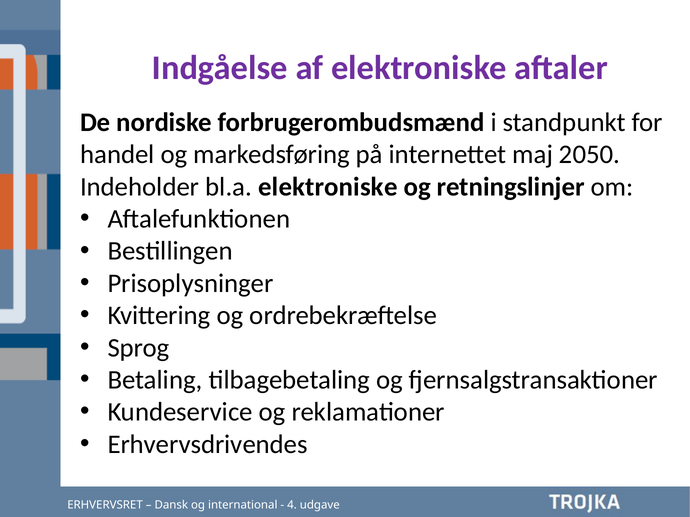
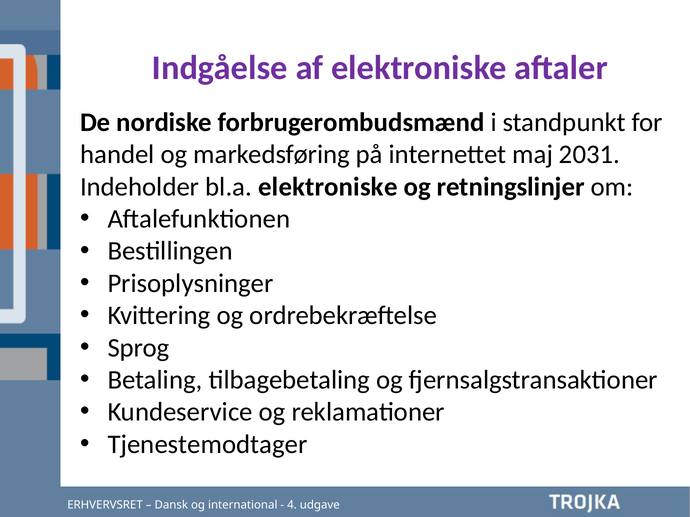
2050: 2050 -> 2031 (590, 155)
Erhvervsdrivendes: Erhvervsdrivendes -> Tjenestemodtager (208, 445)
